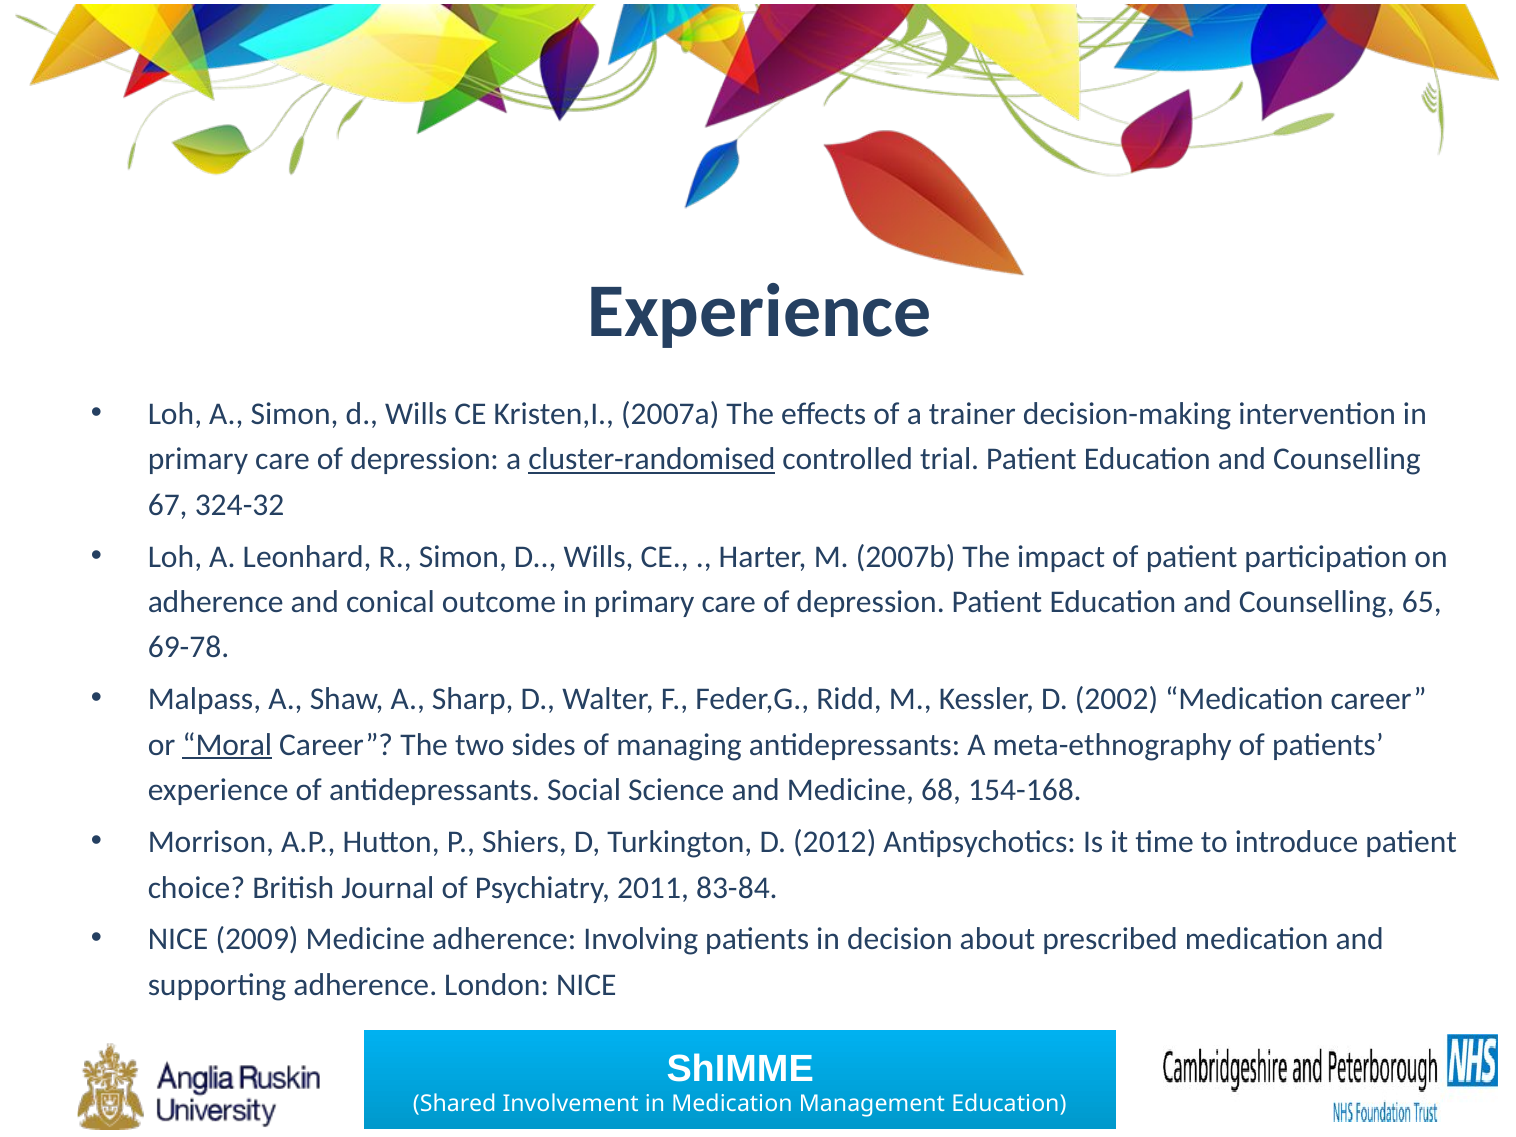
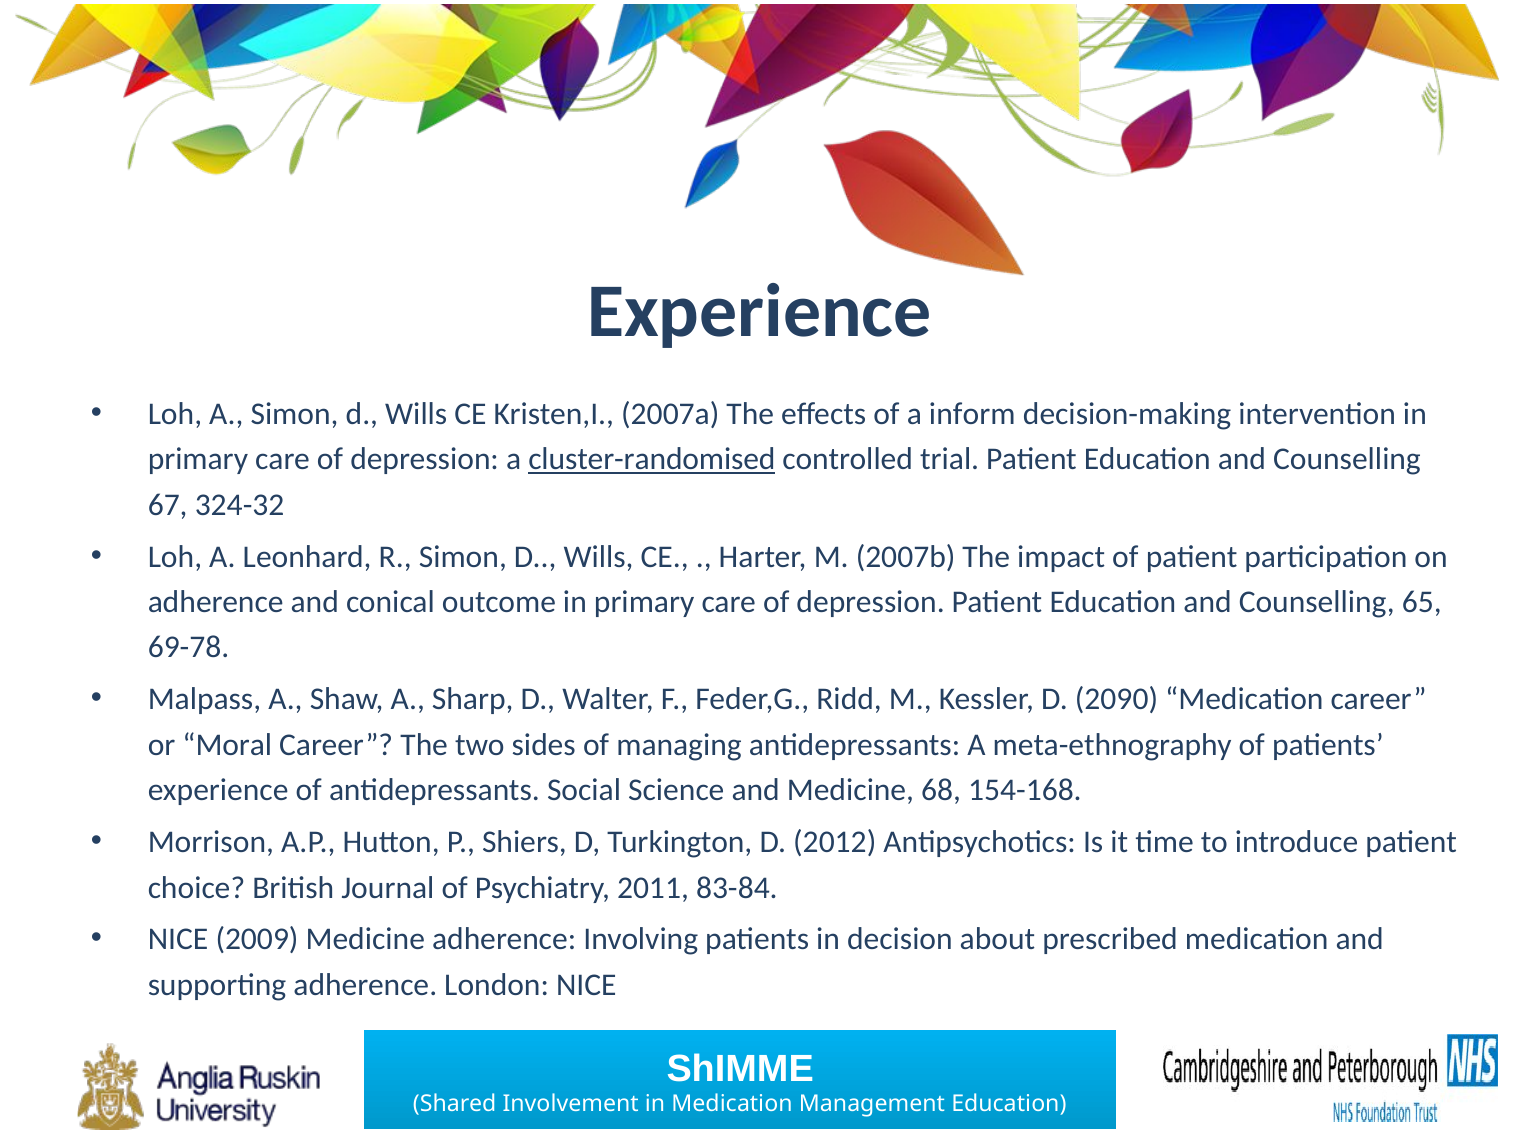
trainer: trainer -> inform (972, 414)
2002: 2002 -> 2090 (1116, 699)
Moral underline: present -> none (227, 745)
